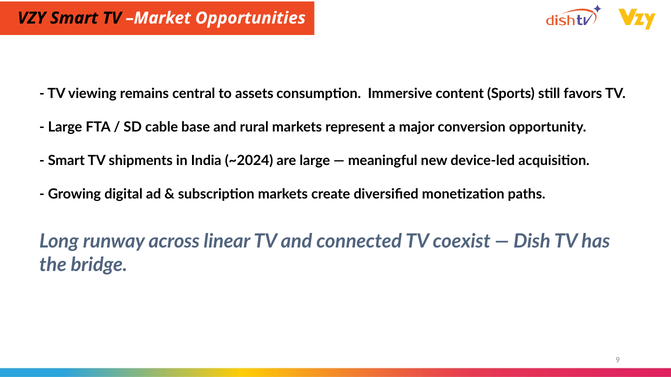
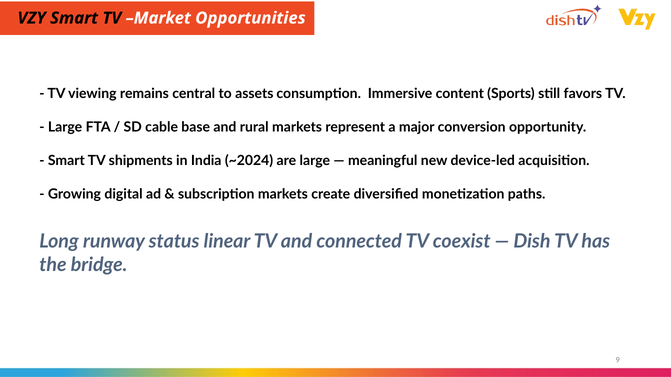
across: across -> status (174, 242)
